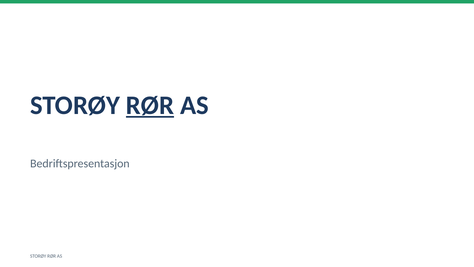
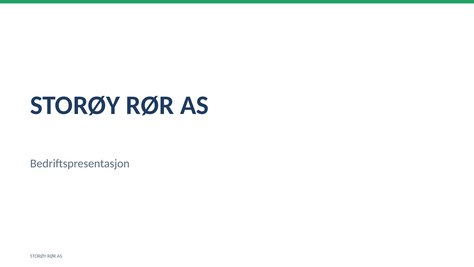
RØR underline: present -> none (150, 105)
